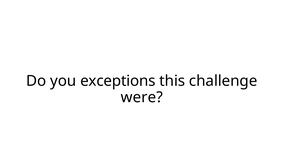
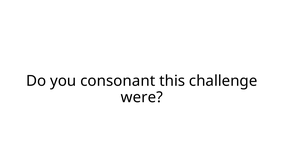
exceptions: exceptions -> consonant (118, 81)
